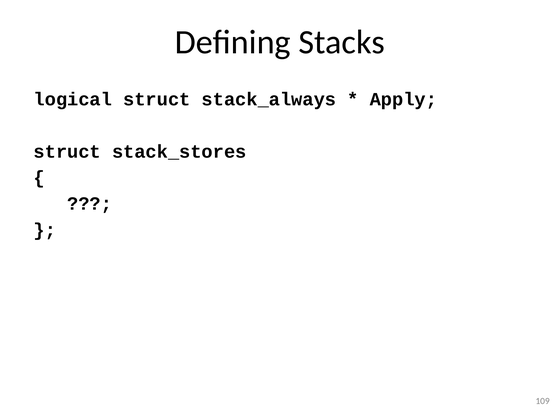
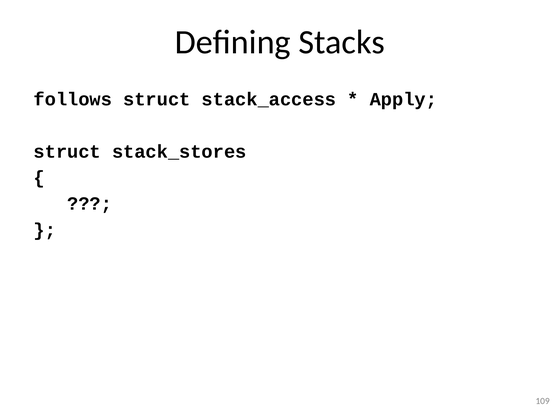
logical: logical -> follows (73, 99)
stack_always: stack_always -> stack_access (269, 99)
